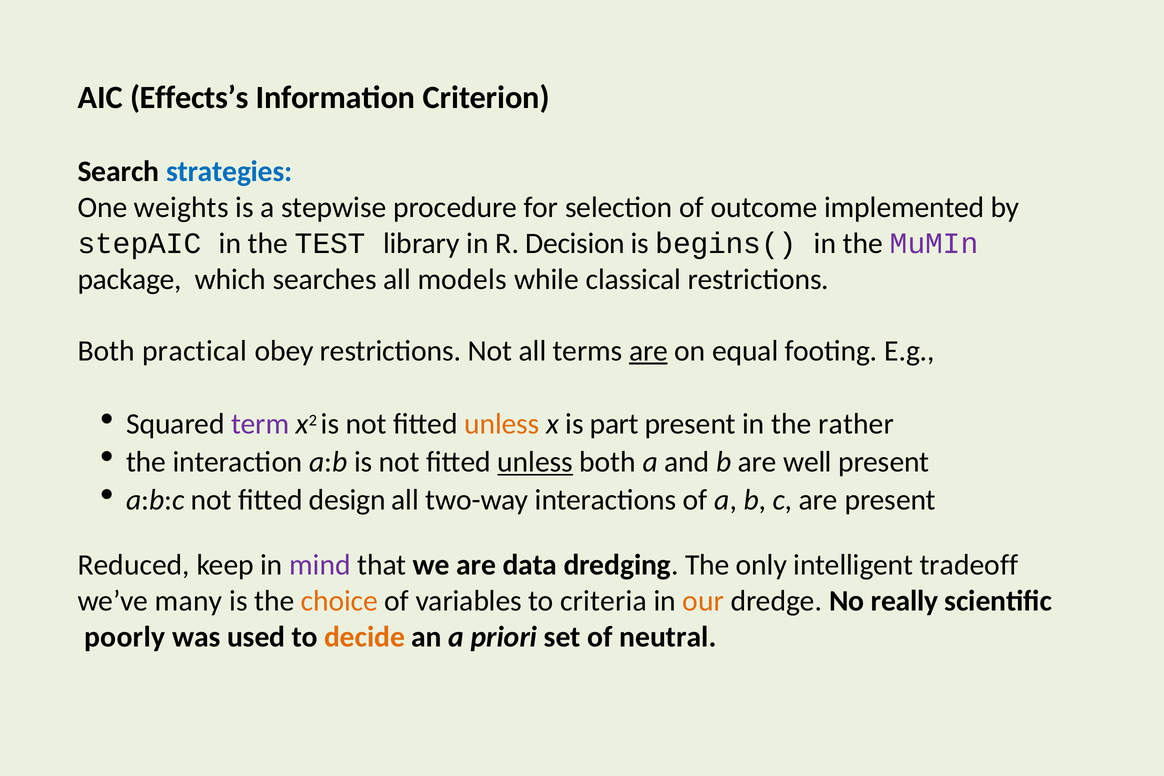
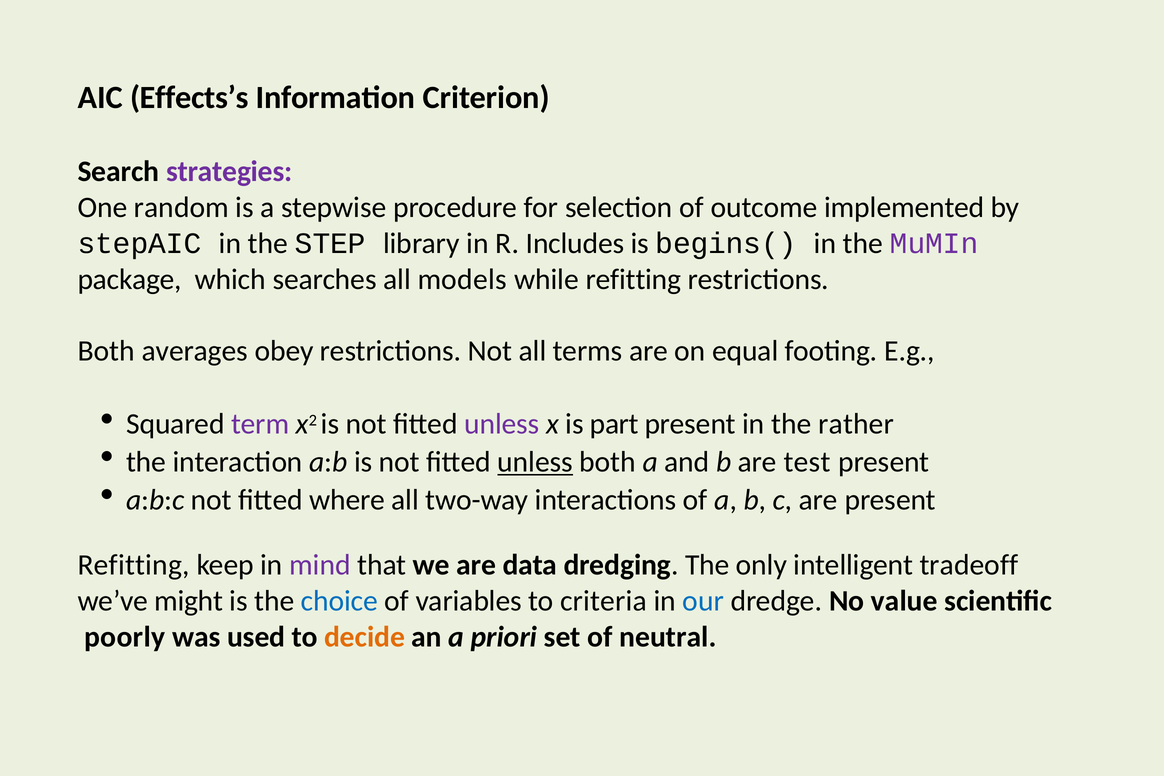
strategies colour: blue -> purple (229, 172)
weights: weights -> random (181, 207)
TEST: TEST -> STEP (330, 243)
Decision: Decision -> Includes (575, 243)
while classical: classical -> refitting (633, 279)
practical: practical -> averages (195, 351)
are underline: present -> none (648, 351)
unless colour: orange -> purple (502, 424)
well: well -> test (807, 462)
design: design -> where (347, 500)
Reduced: Reduced -> Refitting (134, 565)
many: many -> might (189, 601)
choice colour: orange -> blue (339, 601)
our colour: orange -> blue (703, 601)
really: really -> value (904, 601)
